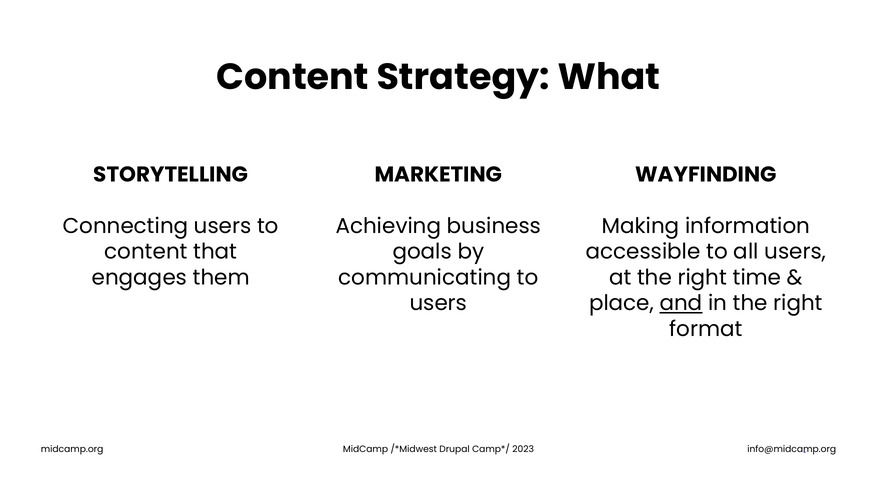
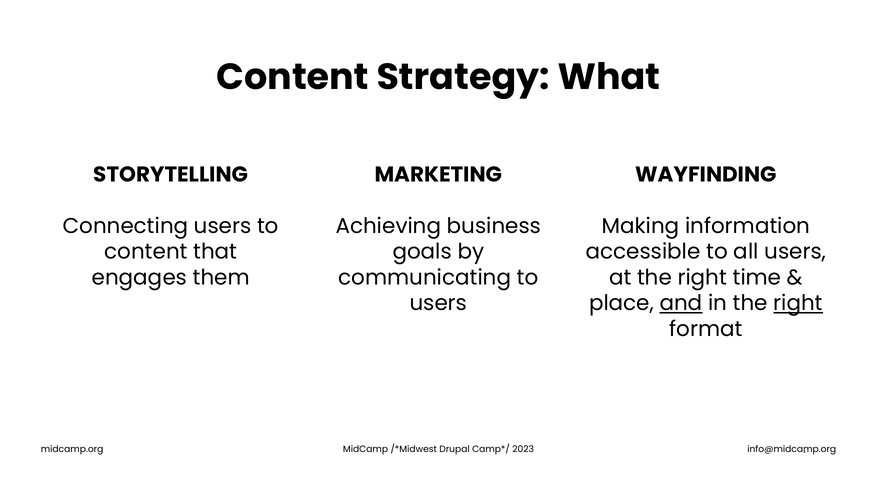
right underline: none -> present (798, 304)
